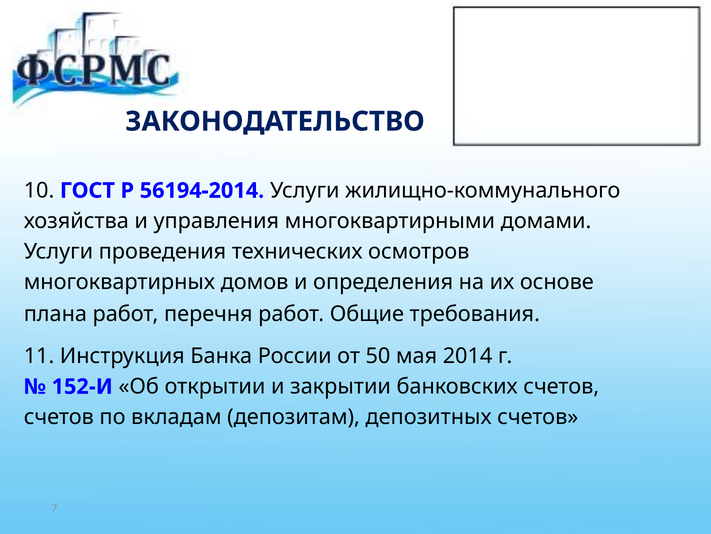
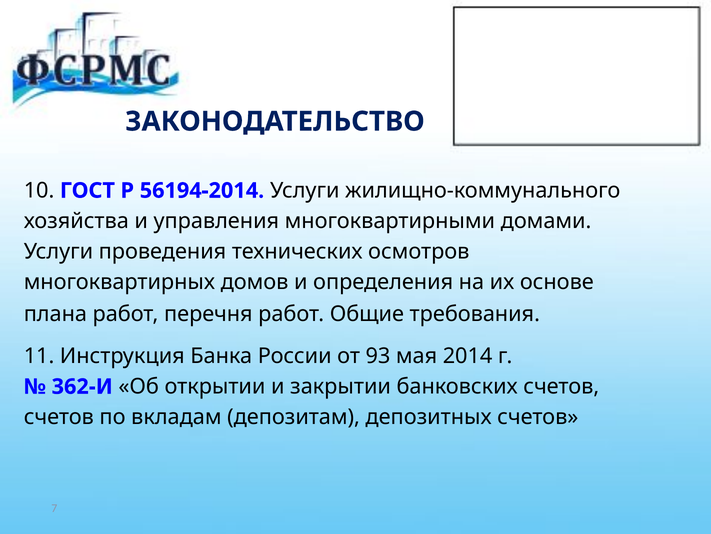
50: 50 -> 93 (378, 356)
152-И: 152-И -> 362-И (82, 386)
